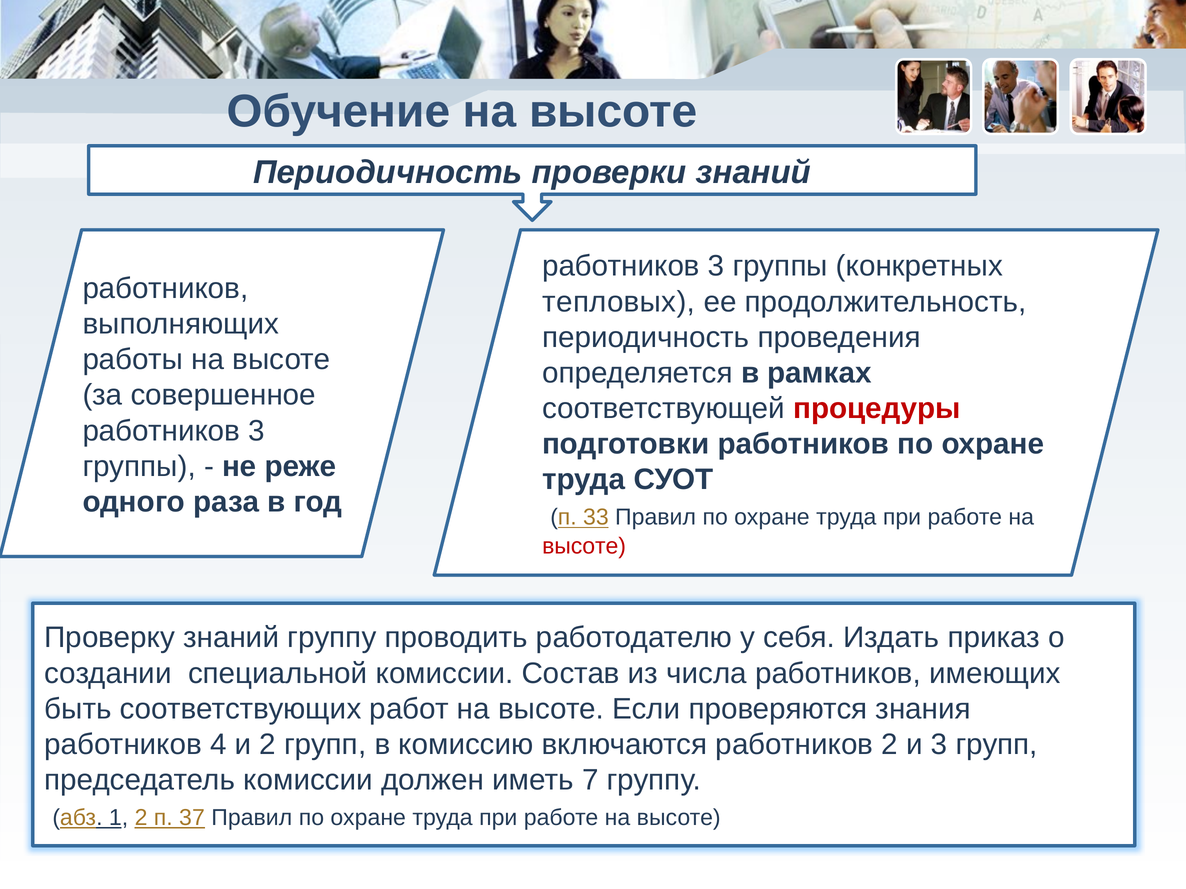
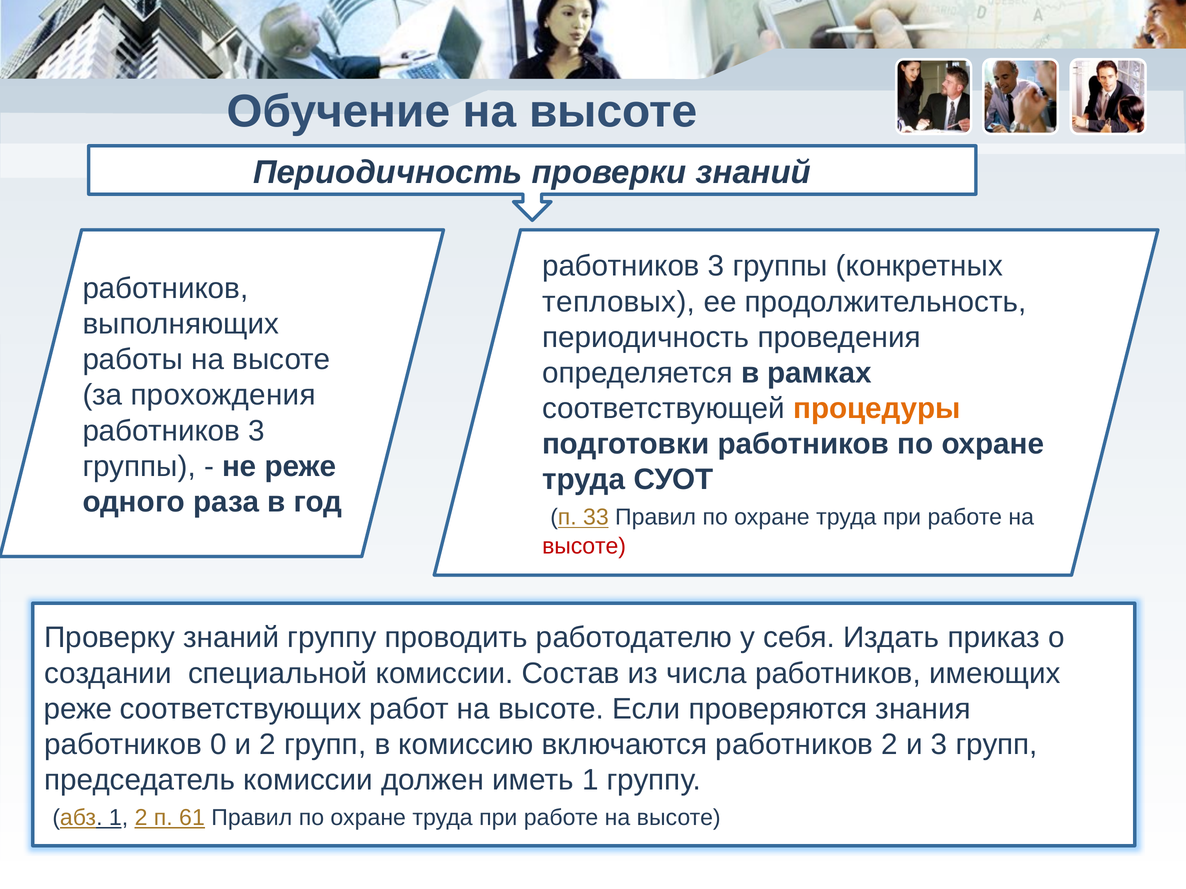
совершенное: совершенное -> прохождения (223, 395)
процедуры colour: red -> orange (877, 409)
быть: быть -> реже (78, 709)
4: 4 -> 0 (218, 745)
иметь 7: 7 -> 1 (590, 780)
37: 37 -> 61 (192, 818)
